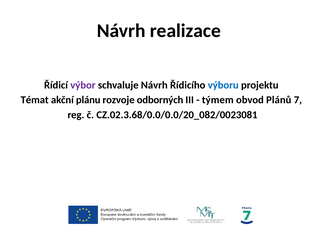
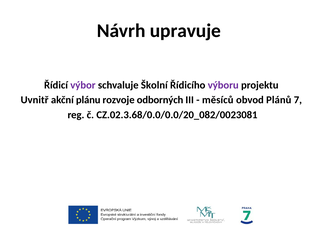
realizace: realizace -> upravuje (185, 31)
schvaluje Návrh: Návrh -> Školní (154, 85)
výboru colour: blue -> purple (223, 85)
Témat: Témat -> Uvnitř (35, 100)
týmem: týmem -> měsíců (218, 100)
